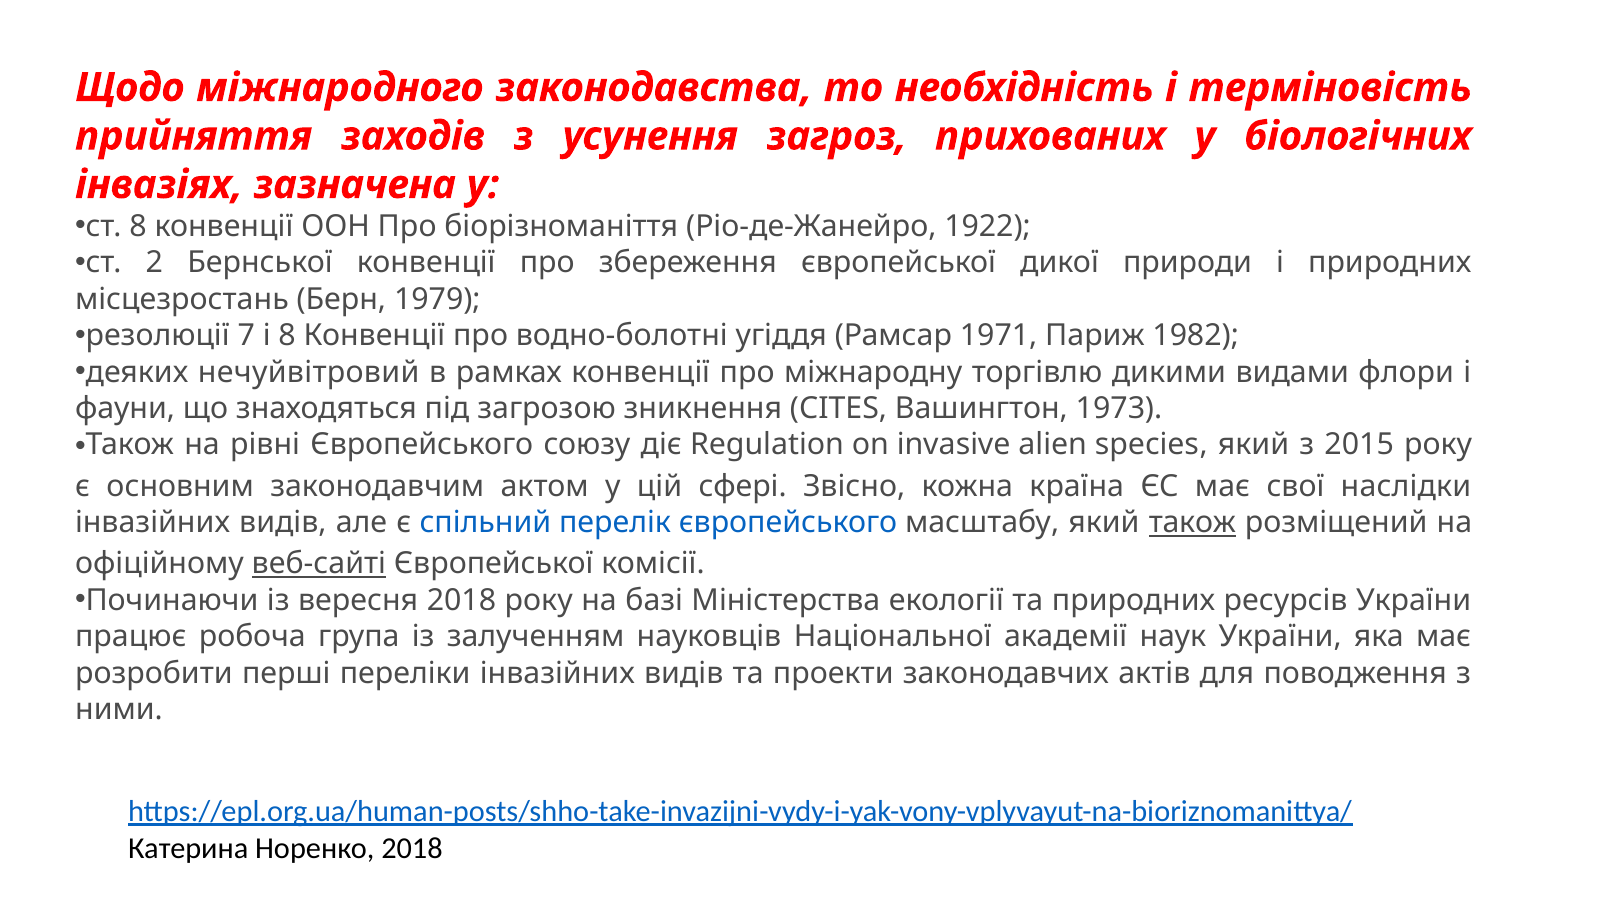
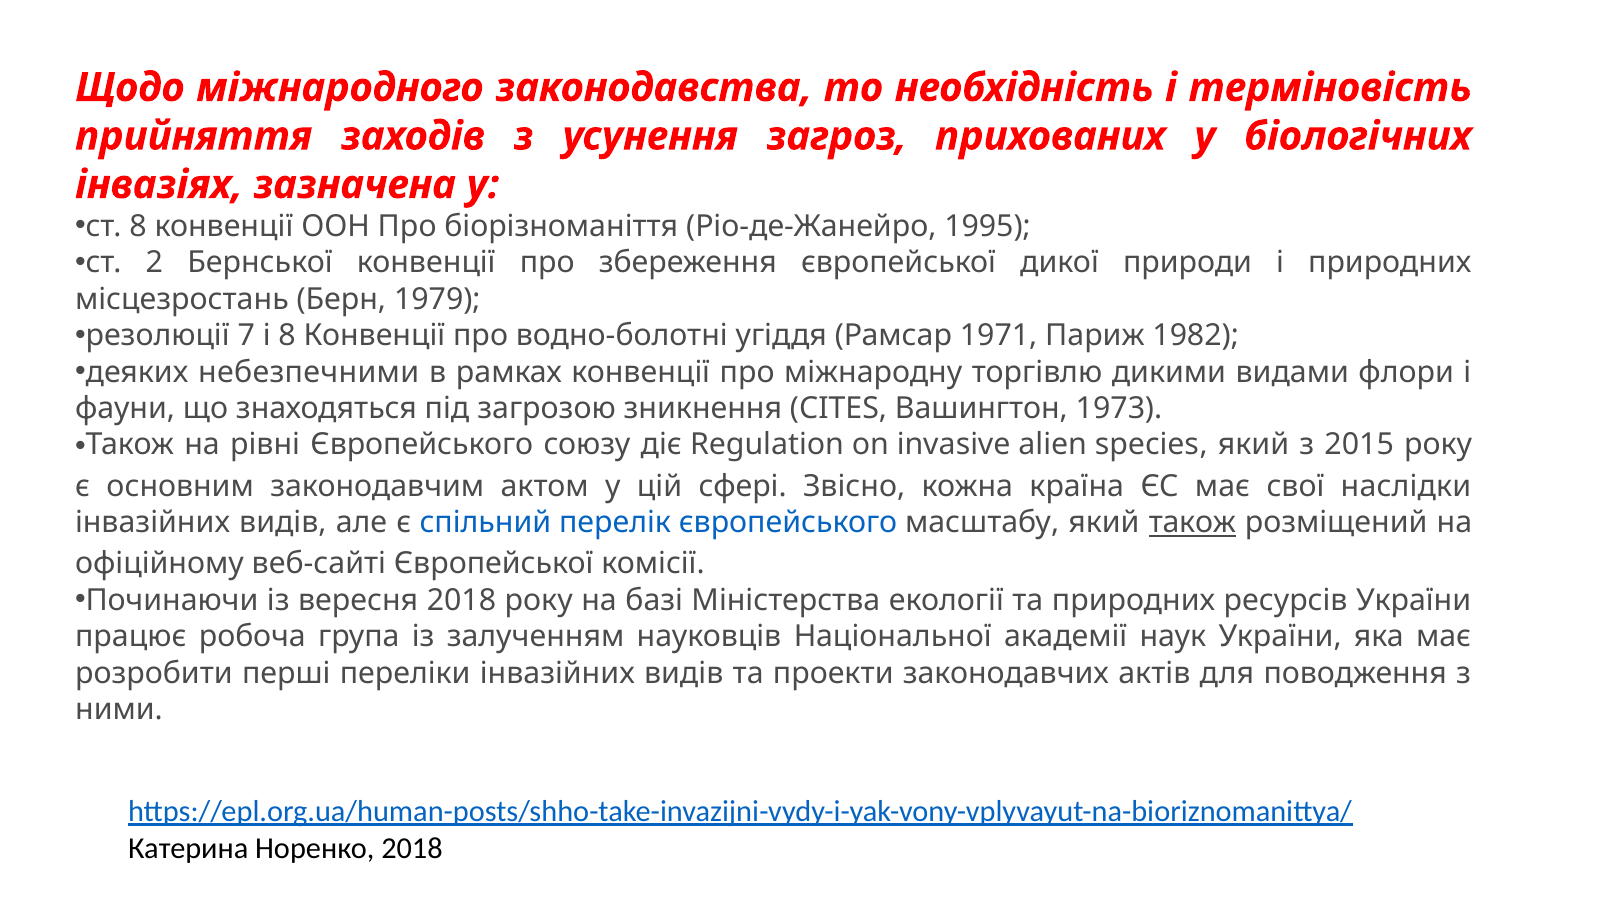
1922: 1922 -> 1995 (988, 227)
нечуйвітровий: нечуйвітровий -> небезпечними (309, 372)
веб-сайті underline: present -> none (319, 564)
